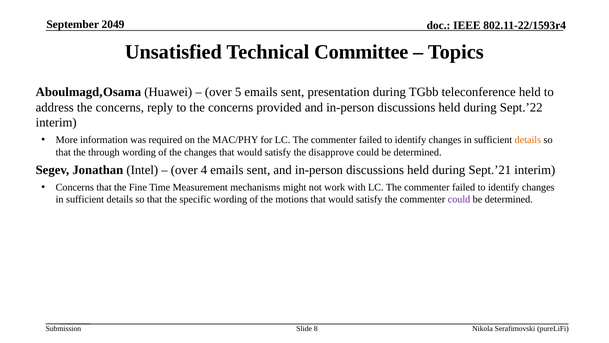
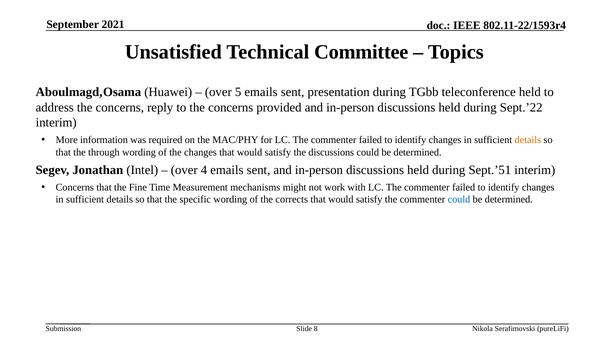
2049: 2049 -> 2021 (113, 24)
the disapprove: disapprove -> discussions (331, 152)
Sept.’21: Sept.’21 -> Sept.’51 (490, 170)
motions: motions -> corrects (292, 199)
could colour: purple -> blue (459, 199)
